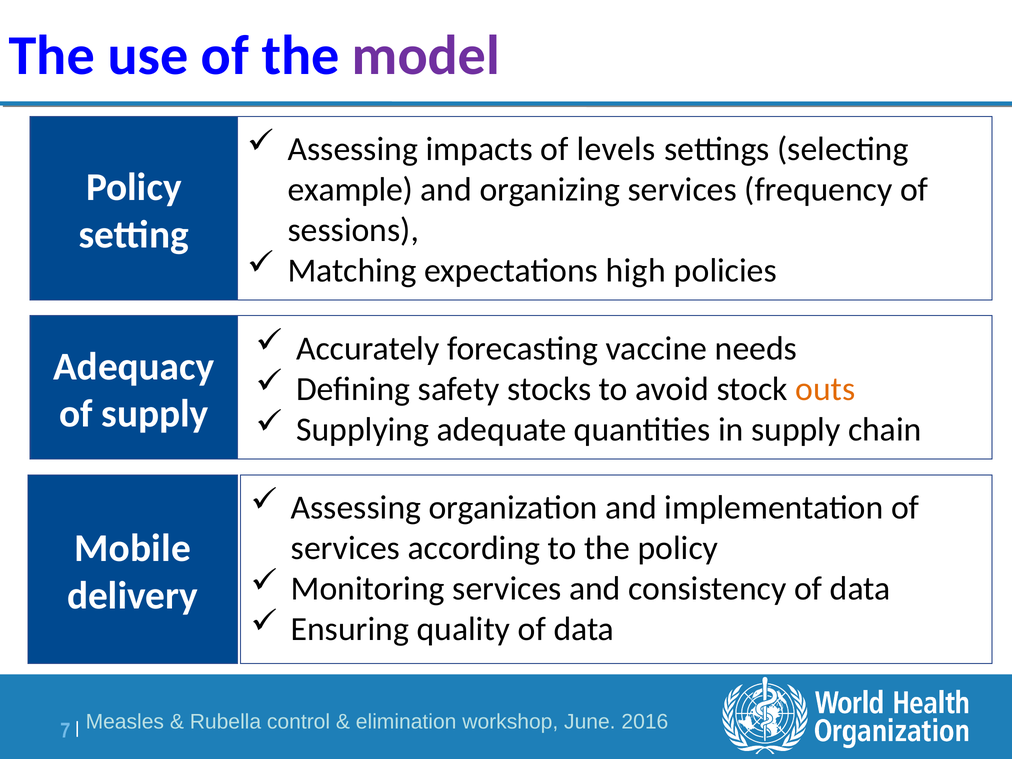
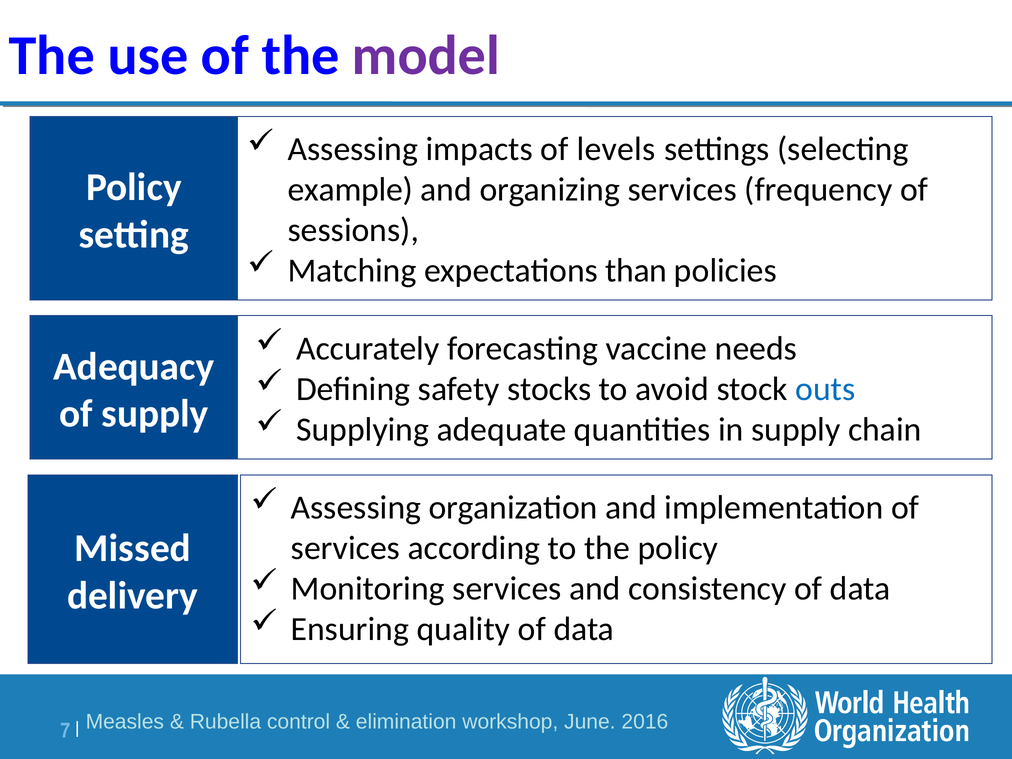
high: high -> than (636, 271)
outs colour: orange -> blue (825, 389)
Mobile: Mobile -> Missed (133, 548)
